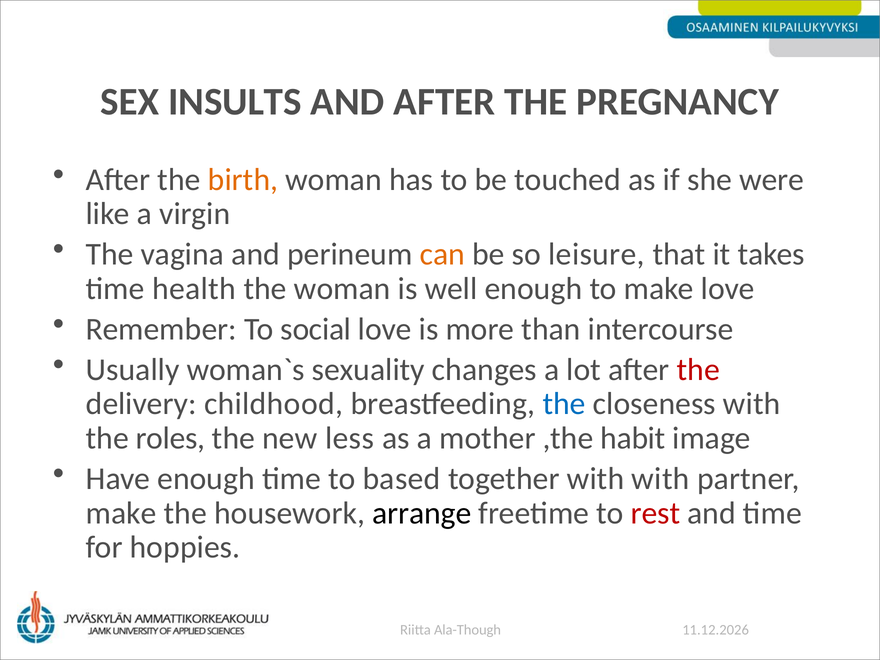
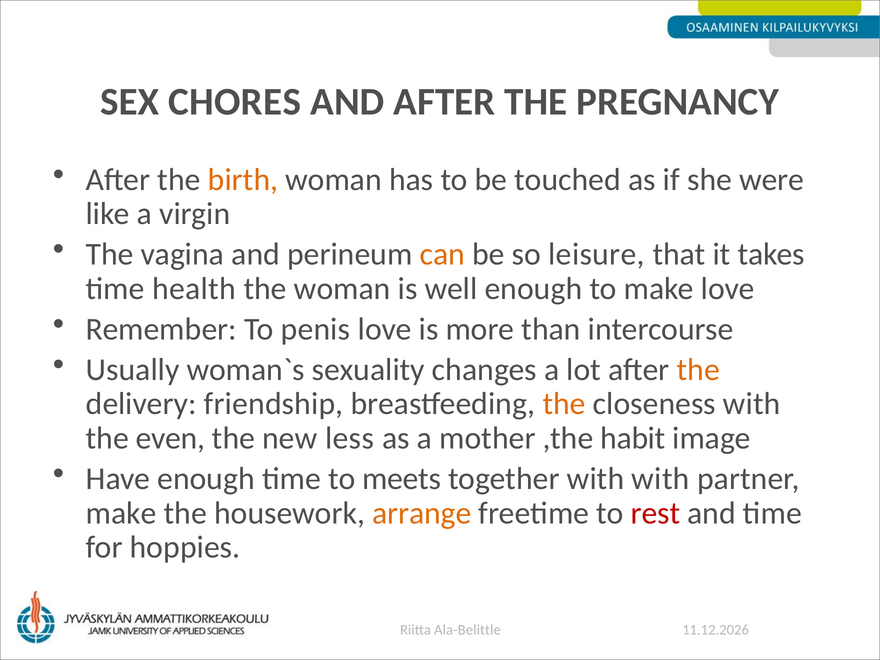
INSULTS: INSULTS -> CHORES (235, 102)
social: social -> penis (316, 329)
the colour: red -> orange (698, 370)
childhood: childhood -> friendship (274, 404)
the colour: blue -> orange (564, 404)
roles: roles -> even (171, 438)
based: based -> meets (402, 479)
arrange colour: black -> orange (422, 513)
Ala-Though: Ala-Though -> Ala-Belittle (467, 630)
